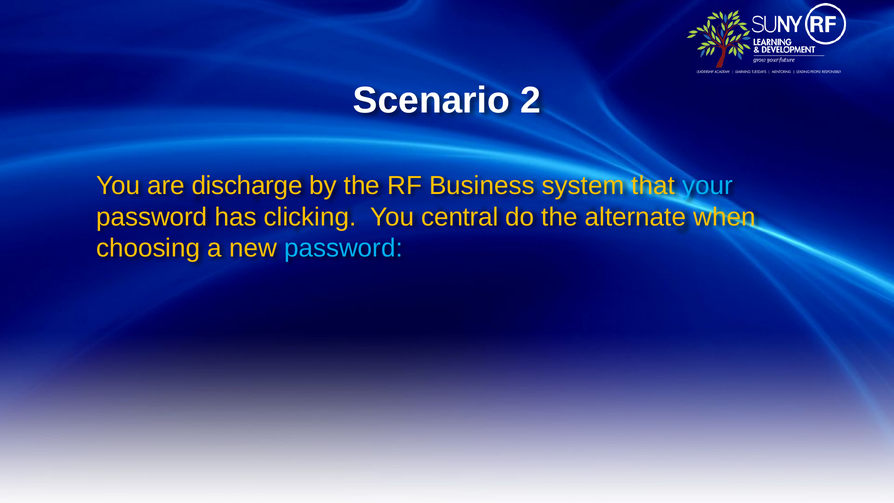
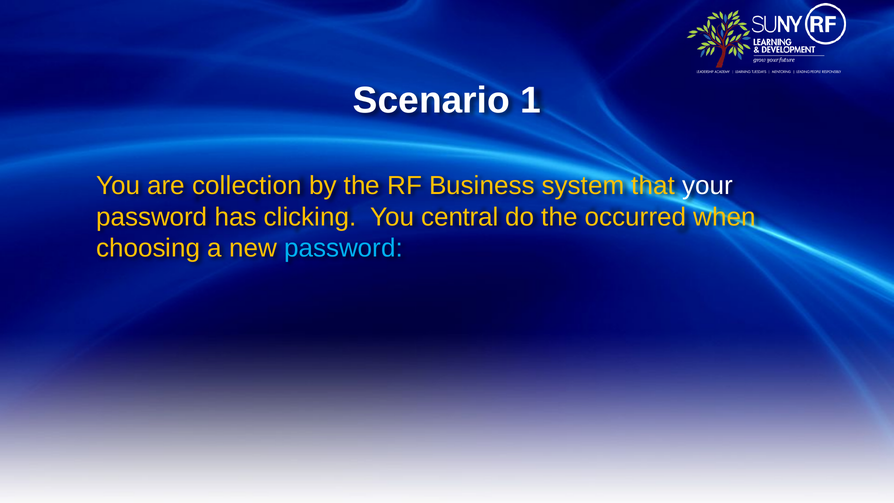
2: 2 -> 1 (531, 100)
discharge: discharge -> collection (247, 186)
your colour: light blue -> white (707, 186)
alternate: alternate -> occurred (636, 217)
